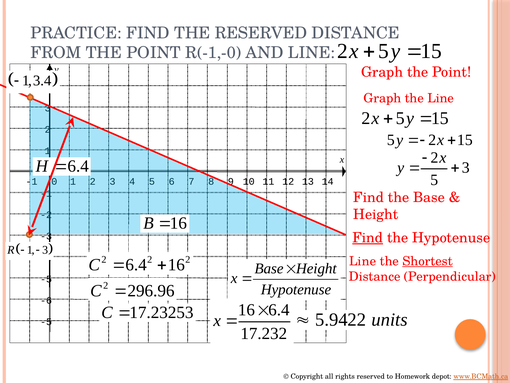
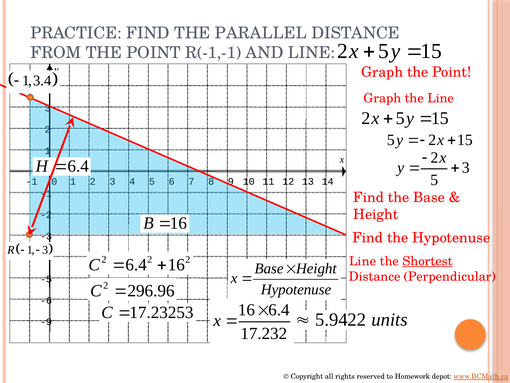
THE RESERVED: RESERVED -> PARALLEL (261, 33)
R(-1,-0: R(-1,-0 -> R(-1,-1 (213, 53)
Find underline: present -> none (368, 237)
-5: -5 -> -9 (46, 321)
